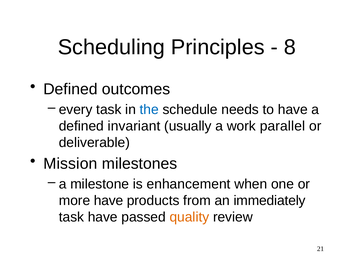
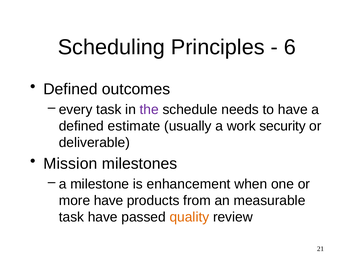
8: 8 -> 6 (290, 47)
the colour: blue -> purple (149, 109)
invariant: invariant -> estimate (134, 126)
parallel: parallel -> security (283, 126)
immediately: immediately -> measurable (270, 200)
